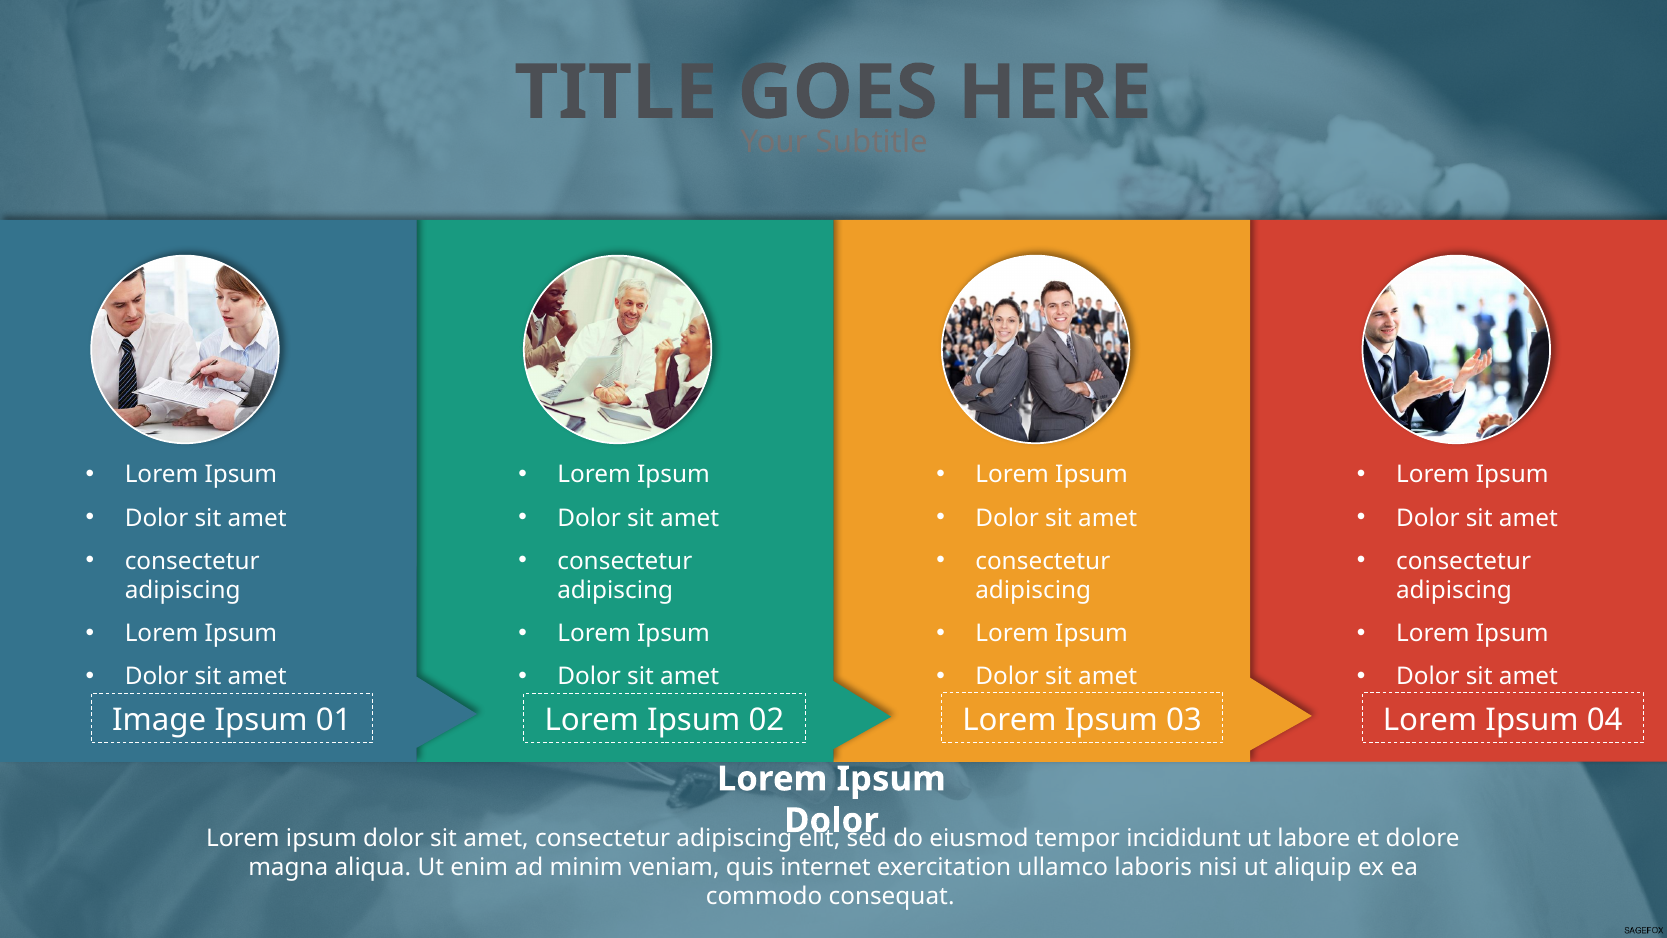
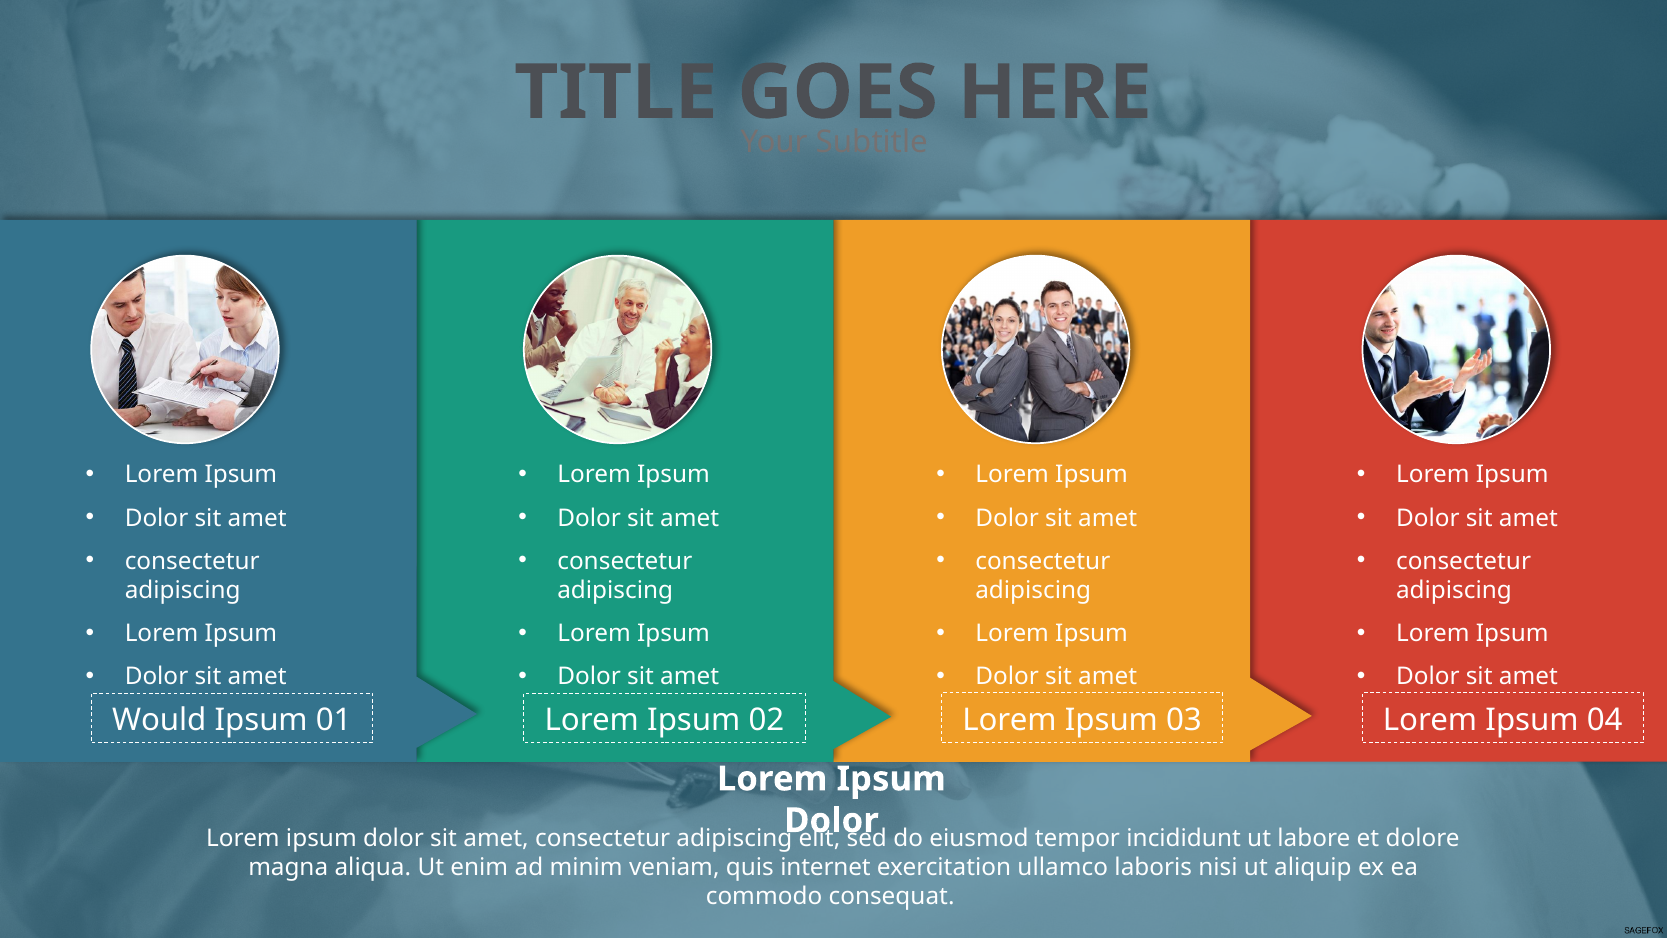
Image: Image -> Would (159, 720)
